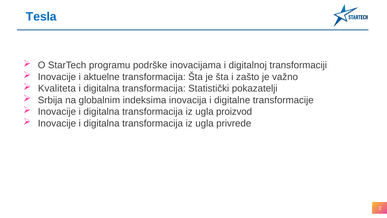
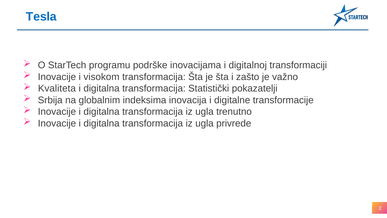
aktuelne: aktuelne -> visokom (101, 77)
proizvod: proizvod -> trenutno (234, 112)
